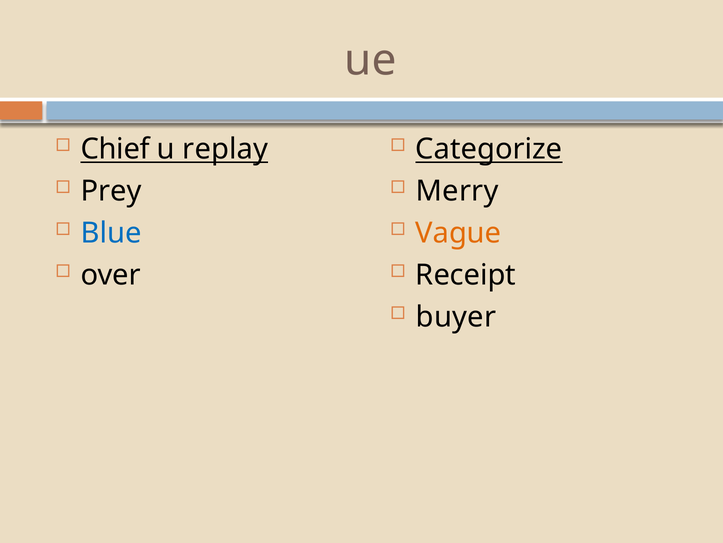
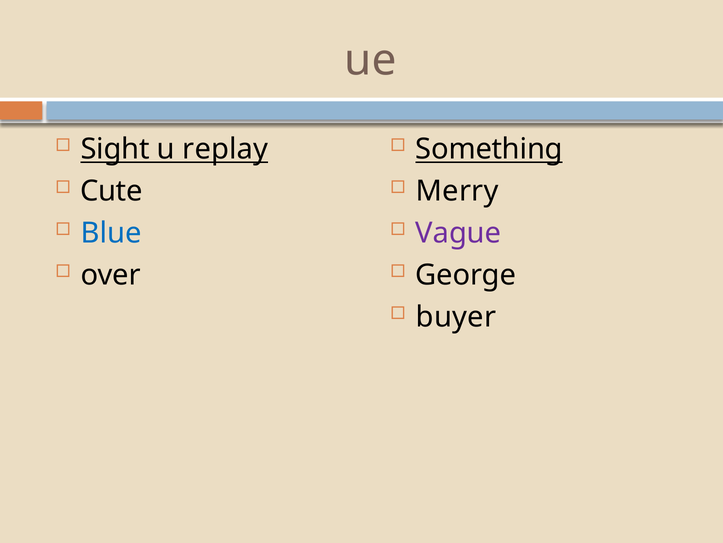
Chief: Chief -> Sight (115, 149)
Categorize: Categorize -> Something (489, 149)
Prey: Prey -> Cute (111, 191)
Vague colour: orange -> purple (458, 233)
Receipt: Receipt -> George (466, 275)
